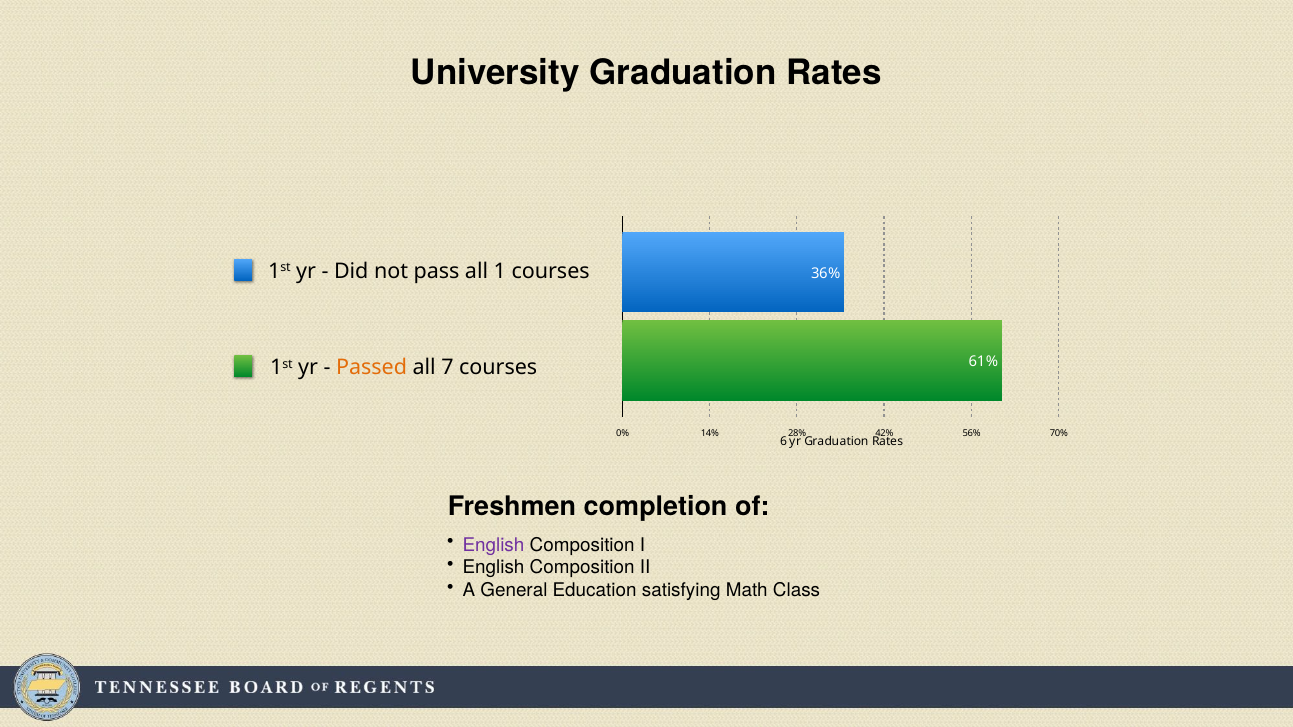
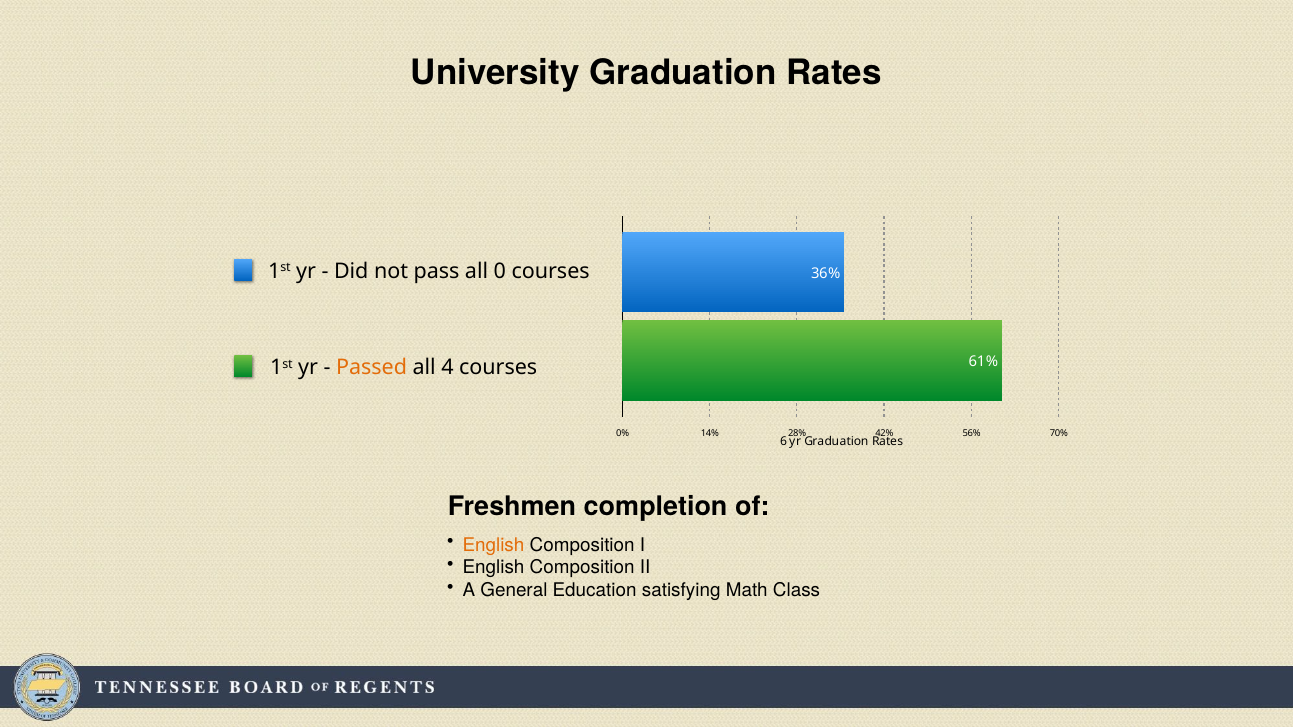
1: 1 -> 0 (500, 271)
7: 7 -> 4 (447, 368)
English colour: purple -> orange (493, 545)
